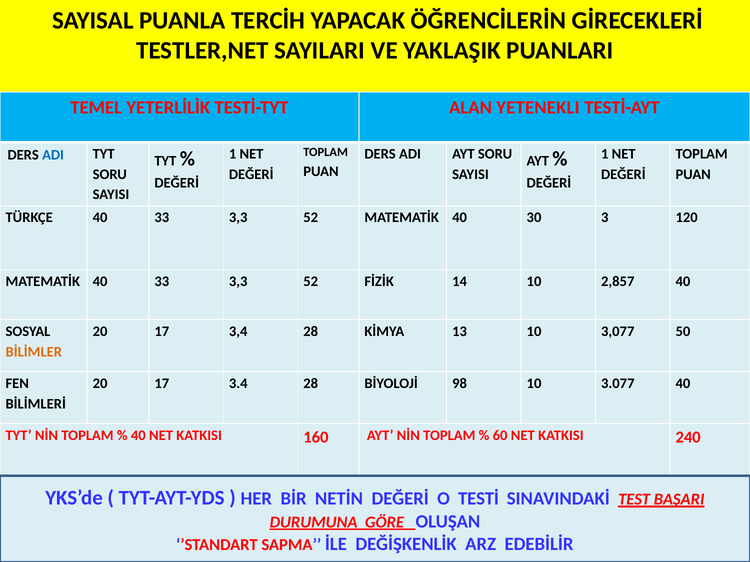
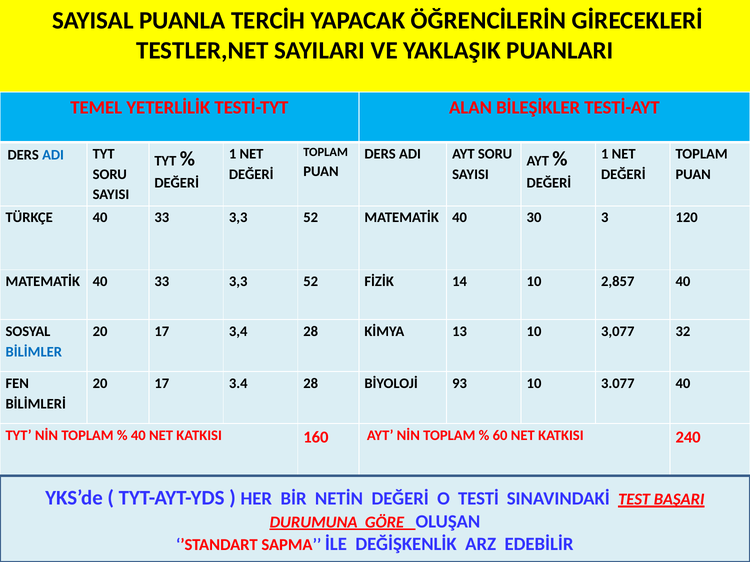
YETENEKLI: YETENEKLI -> BİLEŞİKLER (538, 108)
50: 50 -> 32 (683, 332)
BİLİMLER colour: orange -> blue (34, 352)
98: 98 -> 93 (460, 384)
